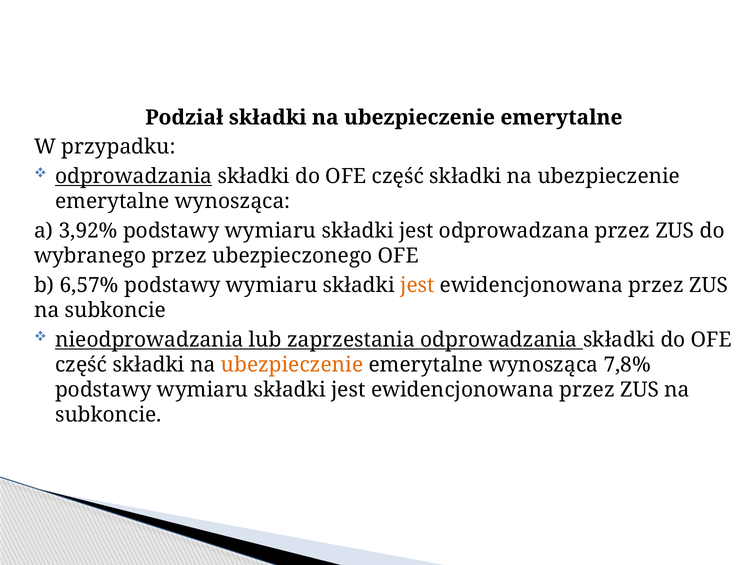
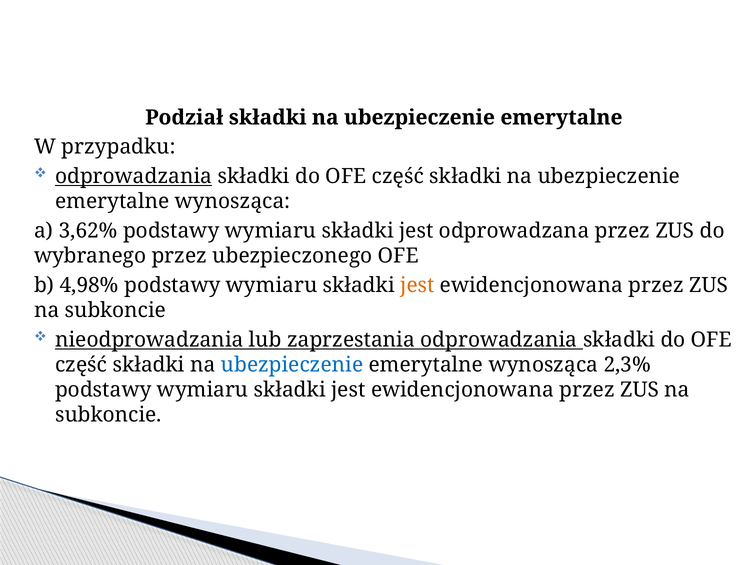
3,92%: 3,92% -> 3,62% (88, 231)
6,57%: 6,57% -> 4,98% (89, 285)
ubezpieczenie colour: orange -> blue (292, 365)
7,8%: 7,8% -> 2,3% (627, 365)
